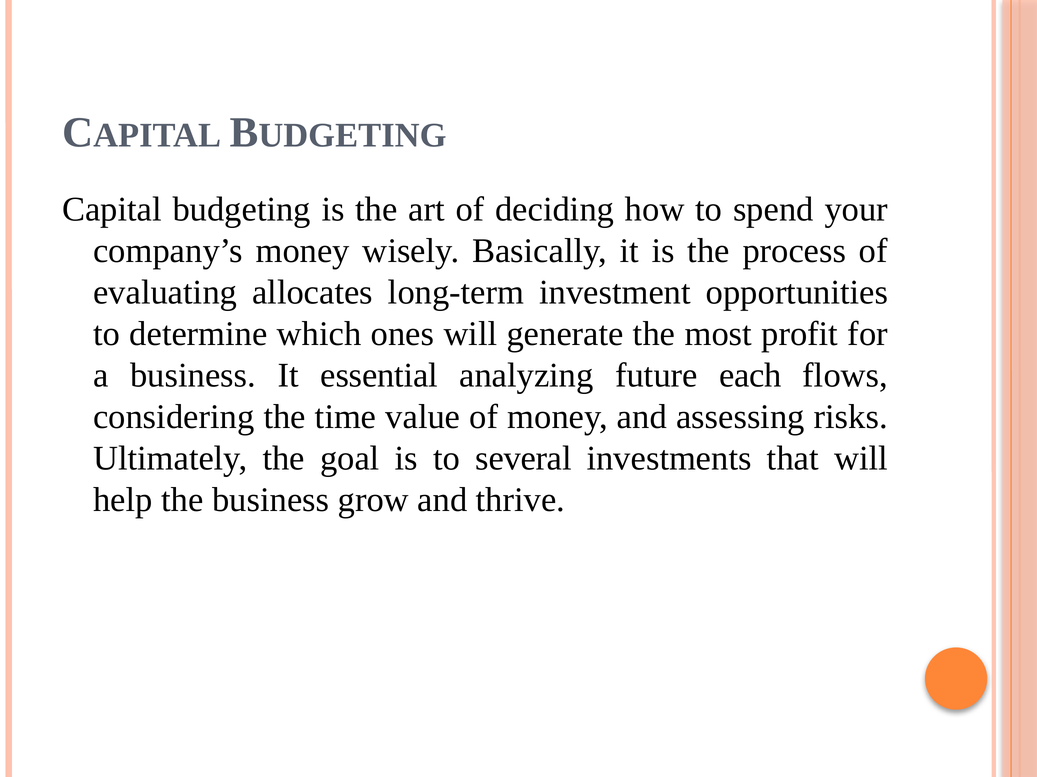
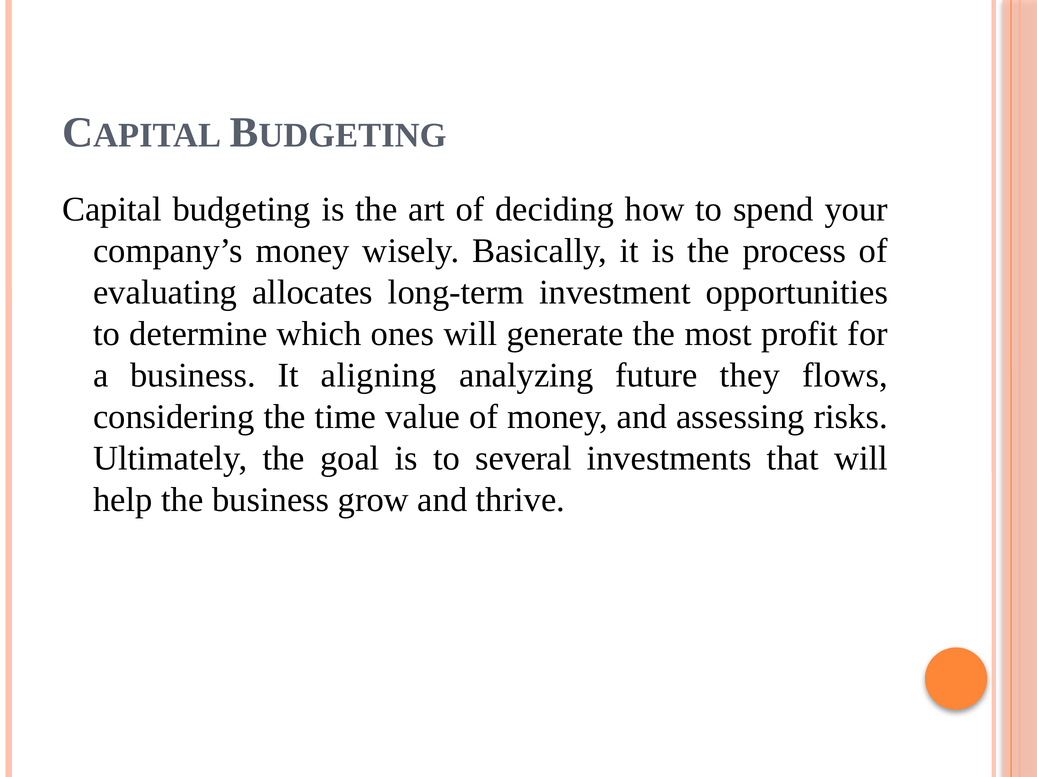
essential: essential -> aligning (379, 376)
each: each -> they (750, 376)
